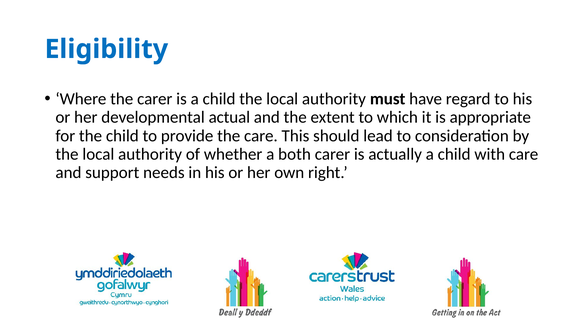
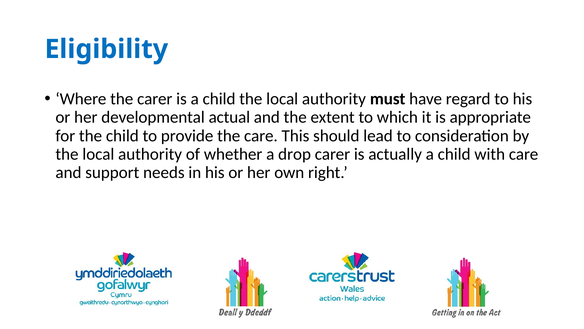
both: both -> drop (295, 154)
